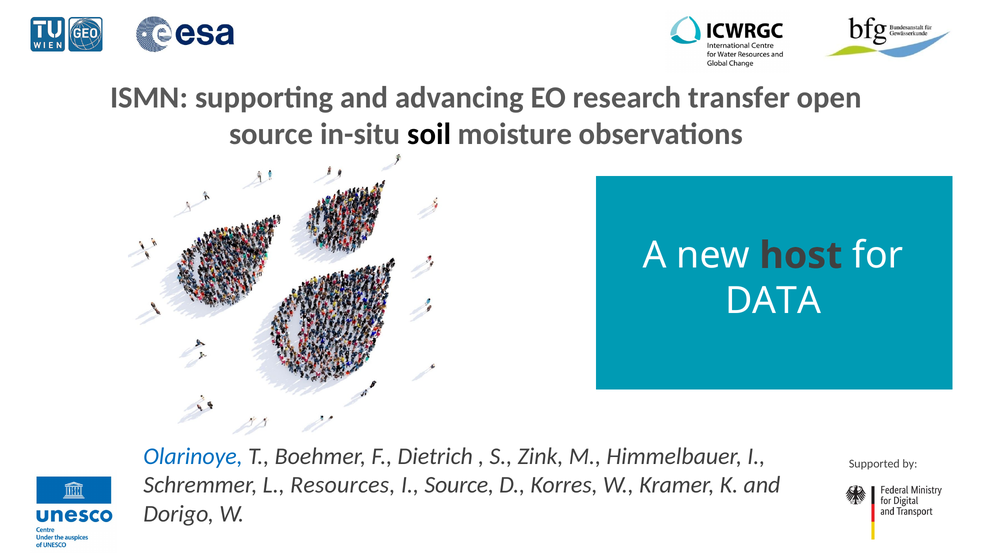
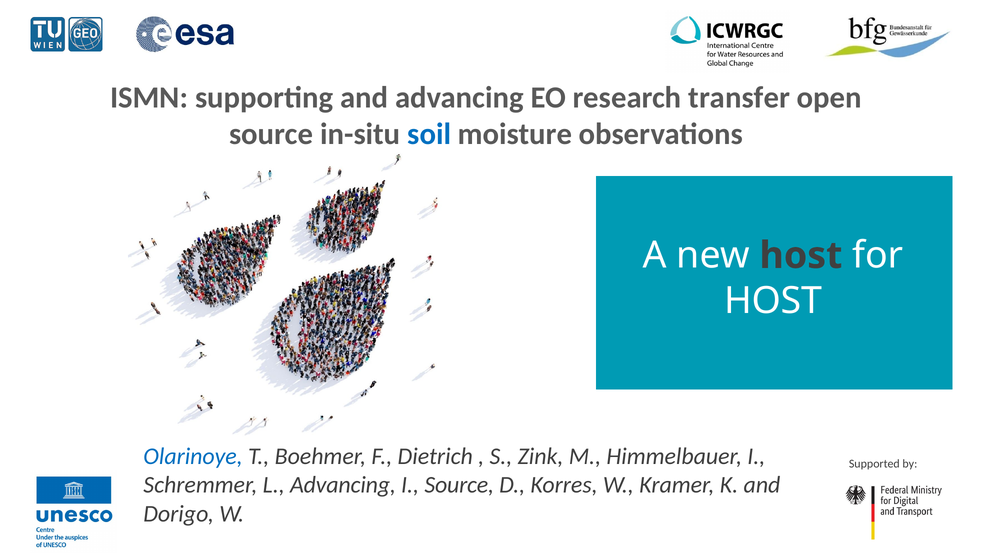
soil colour: black -> blue (429, 134)
DATA: DATA -> HOST (773, 301)
L Resources: Resources -> Advancing (343, 485)
